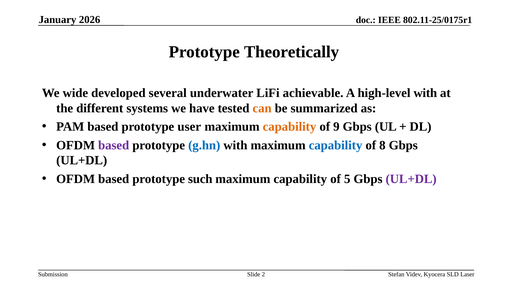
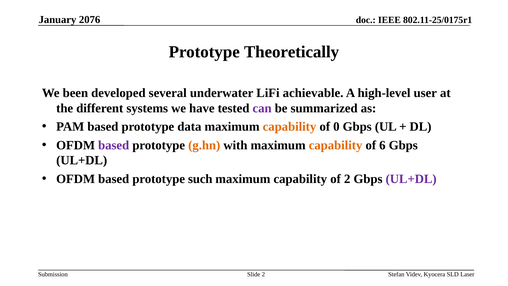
2026: 2026 -> 2076 (90, 20)
wide: wide -> been (75, 93)
high-level with: with -> user (425, 93)
can colour: orange -> purple (262, 108)
user: user -> data (189, 127)
9: 9 -> 0 (336, 127)
g.hn colour: blue -> orange (204, 145)
capability colour: blue -> orange (336, 145)
8: 8 -> 6 (382, 145)
of 5: 5 -> 2 (347, 179)
